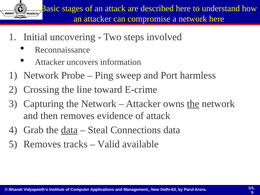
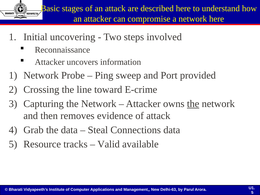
harmless: harmless -> provided (198, 75)
data underline: present -> none (69, 130)
Removes: Removes -> Resource (42, 144)
